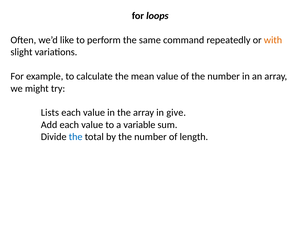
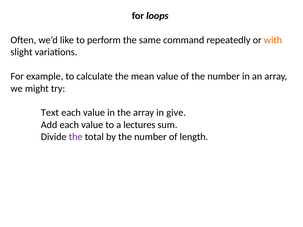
Lists: Lists -> Text (50, 113)
variable: variable -> lectures (139, 125)
the colour: blue -> purple (76, 137)
